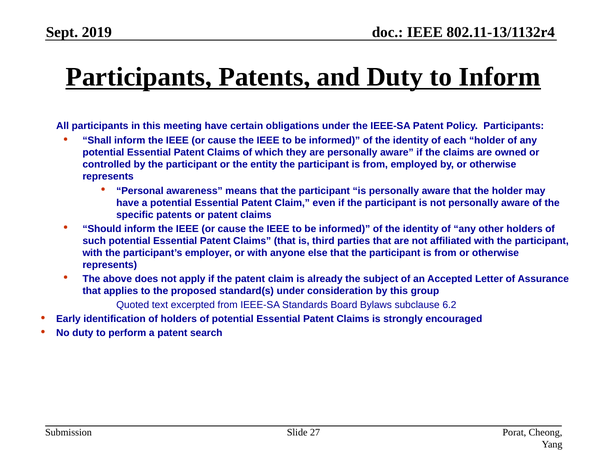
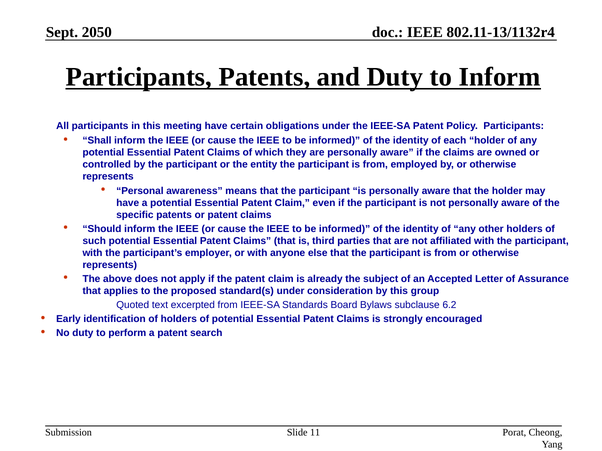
2019: 2019 -> 2050 (97, 32)
27: 27 -> 11 (315, 433)
